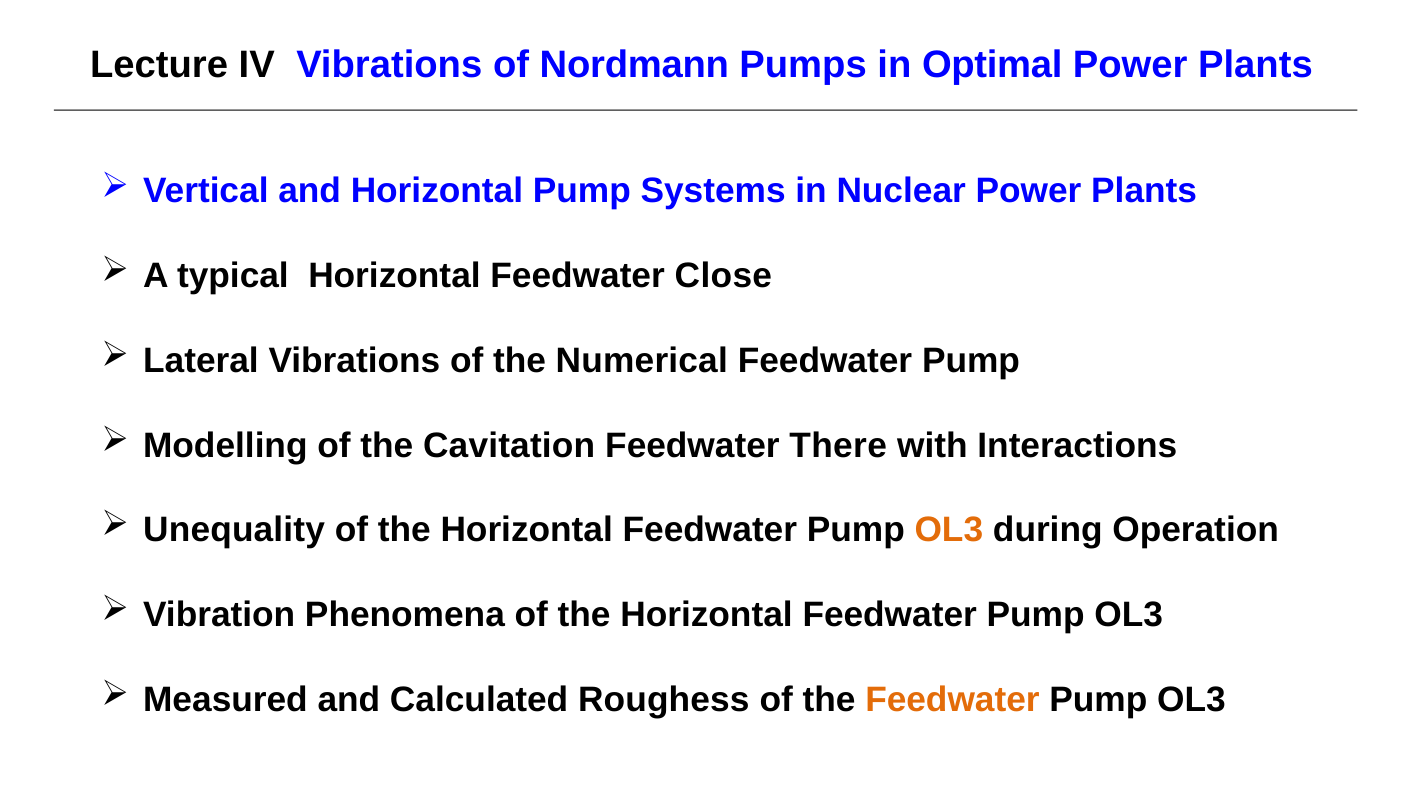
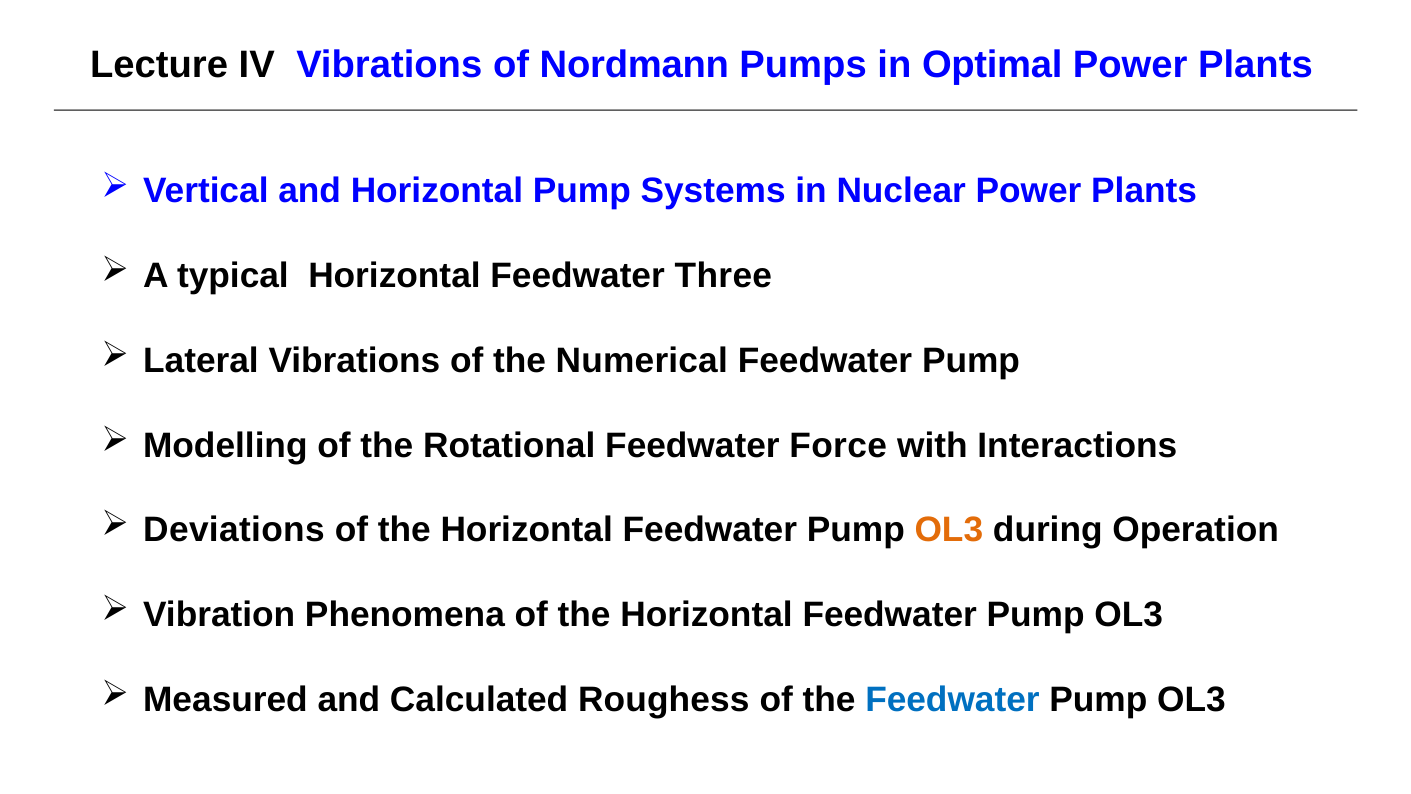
Close: Close -> Three (723, 276)
Cavitation: Cavitation -> Rotational (509, 445)
There: There -> Force (838, 445)
Unequality: Unequality -> Deviations (234, 530)
Feedwater colour: orange -> blue (952, 699)
